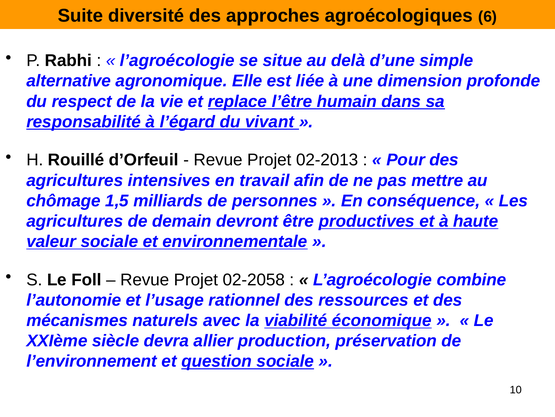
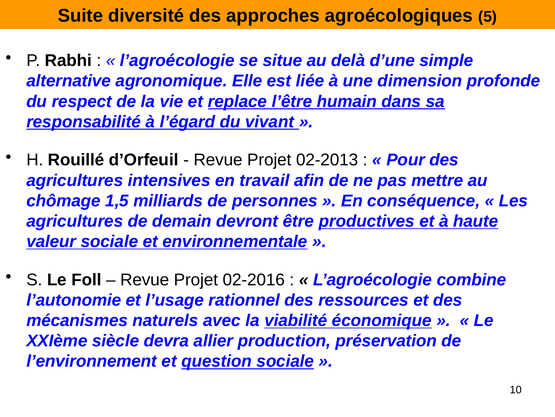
6: 6 -> 5 (488, 17)
02-2058: 02-2058 -> 02-2016 (254, 279)
